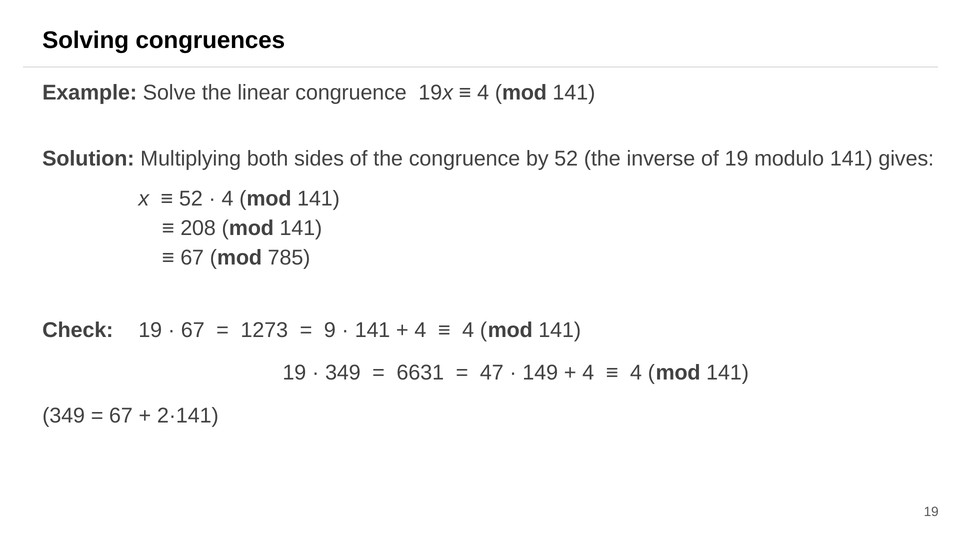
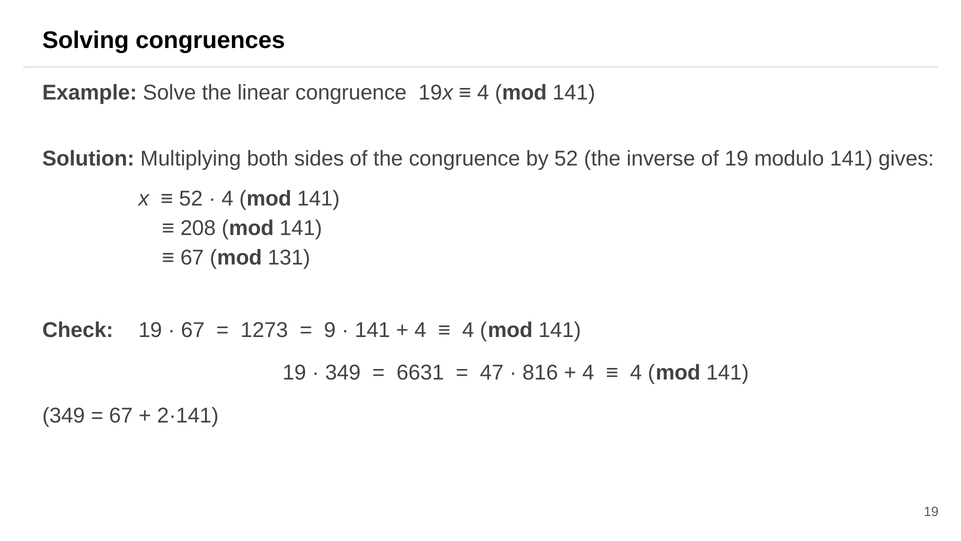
785: 785 -> 131 (289, 257)
149: 149 -> 816 (540, 373)
